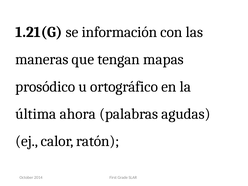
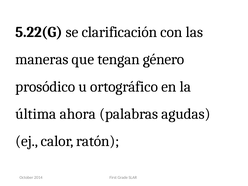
1.21(G: 1.21(G -> 5.22(G (39, 32)
información: información -> clarificación (119, 32)
mapas: mapas -> género (164, 59)
